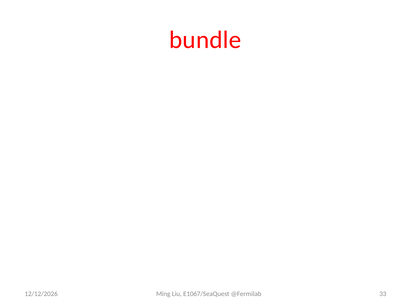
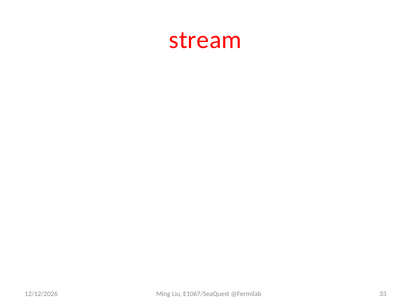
bundle: bundle -> stream (205, 40)
